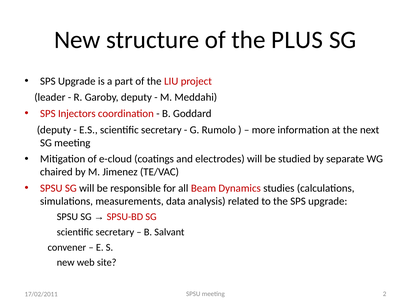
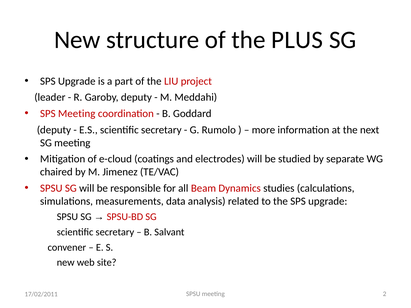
SPS Injectors: Injectors -> Meeting (77, 114)
